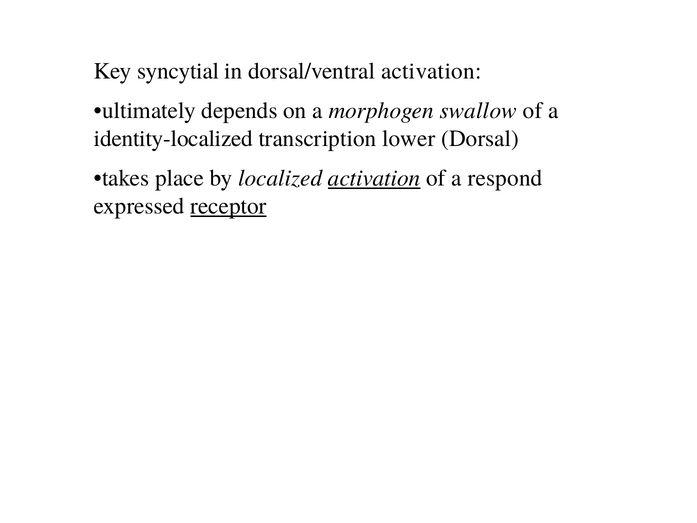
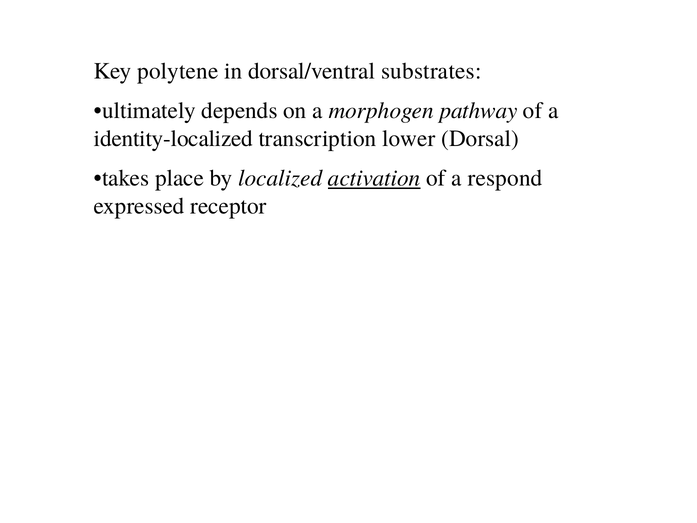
syncytial: syncytial -> polytene (178, 71)
dorsal/ventral activation: activation -> substrates (431, 71)
swallow: swallow -> pathway (478, 111)
receptor underline: present -> none (228, 206)
